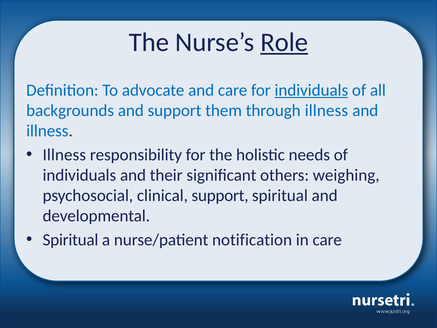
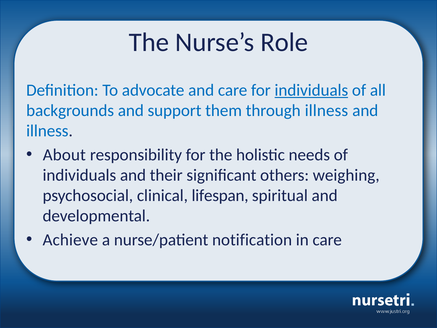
Role underline: present -> none (284, 42)
Illness: Illness -> About (64, 155)
clinical support: support -> lifespan (220, 195)
Spiritual: Spiritual -> Achieve (70, 240)
